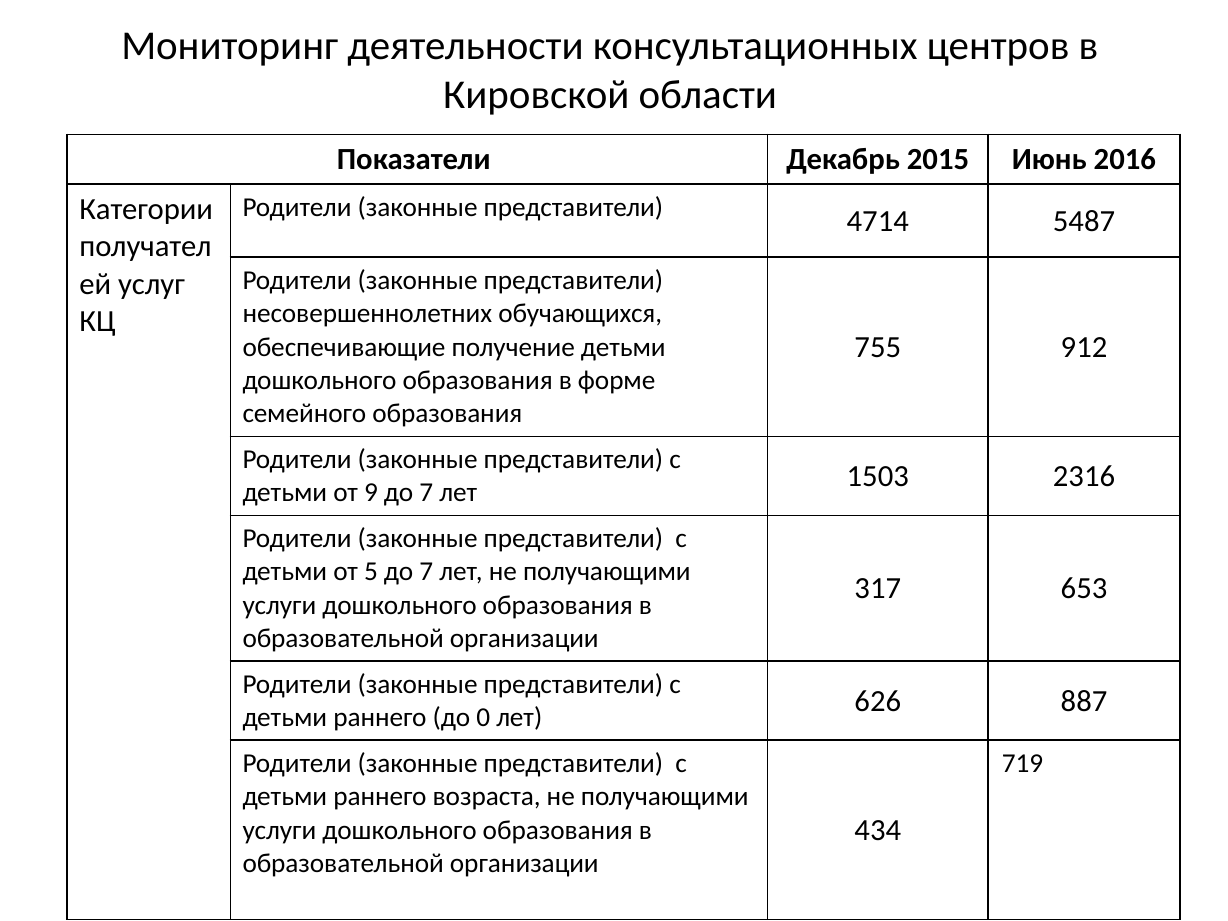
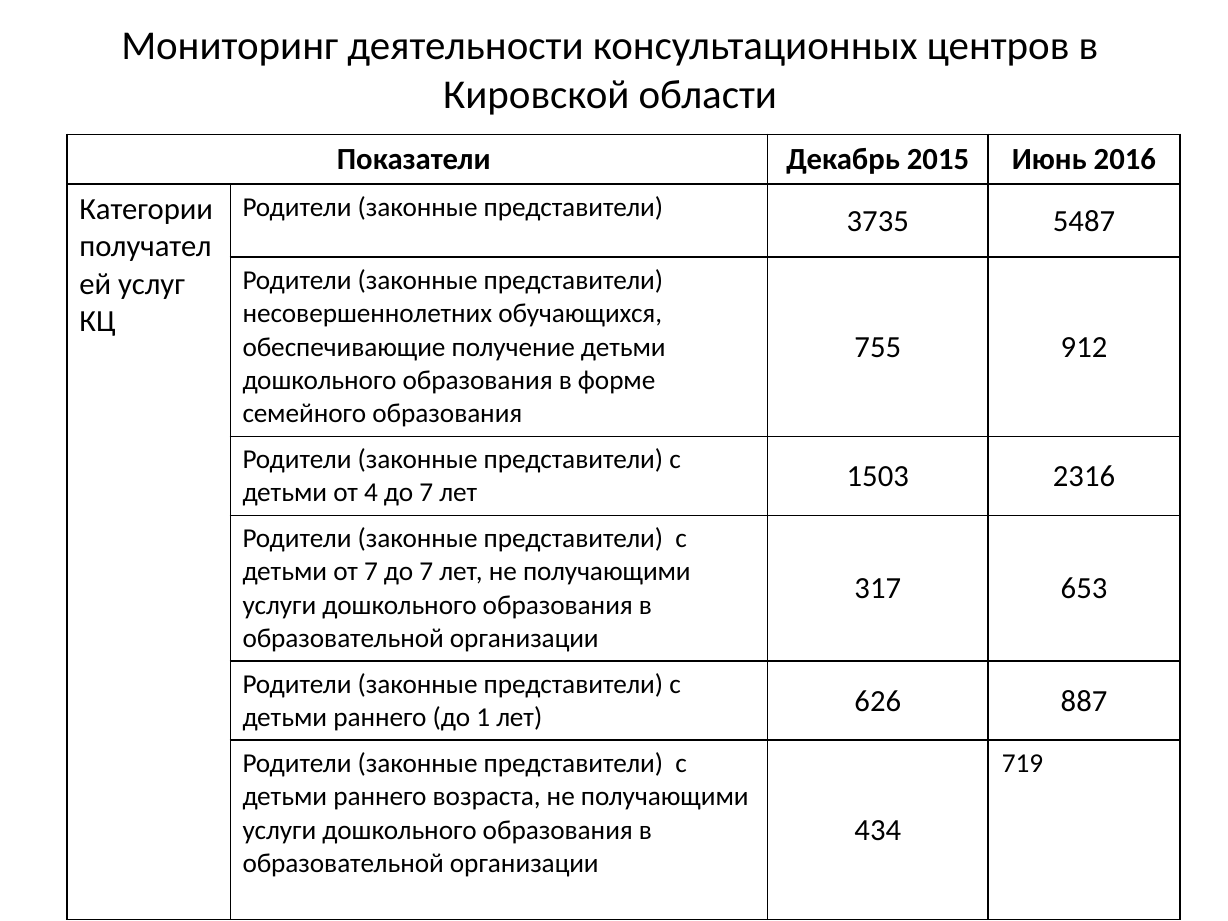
4714: 4714 -> 3735 (878, 221)
9: 9 -> 4 (371, 493)
от 5: 5 -> 7 (371, 572)
0: 0 -> 1 (483, 718)
